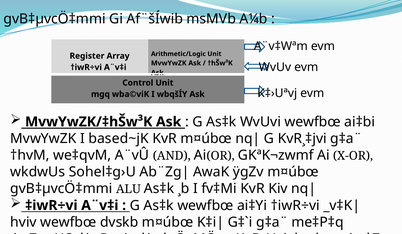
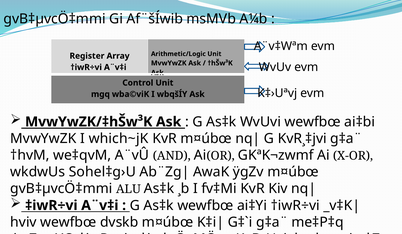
based~jK: based~jK -> which~jK (119, 139)
